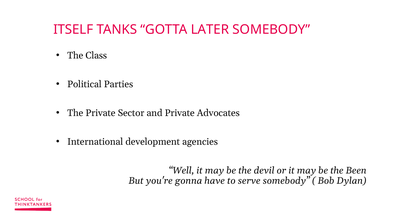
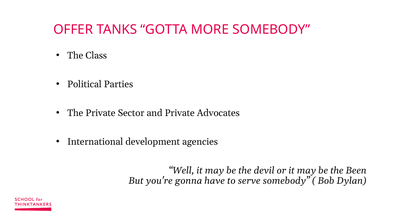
ITSELF: ITSELF -> OFFER (73, 30)
LATER: LATER -> MORE (210, 30)
